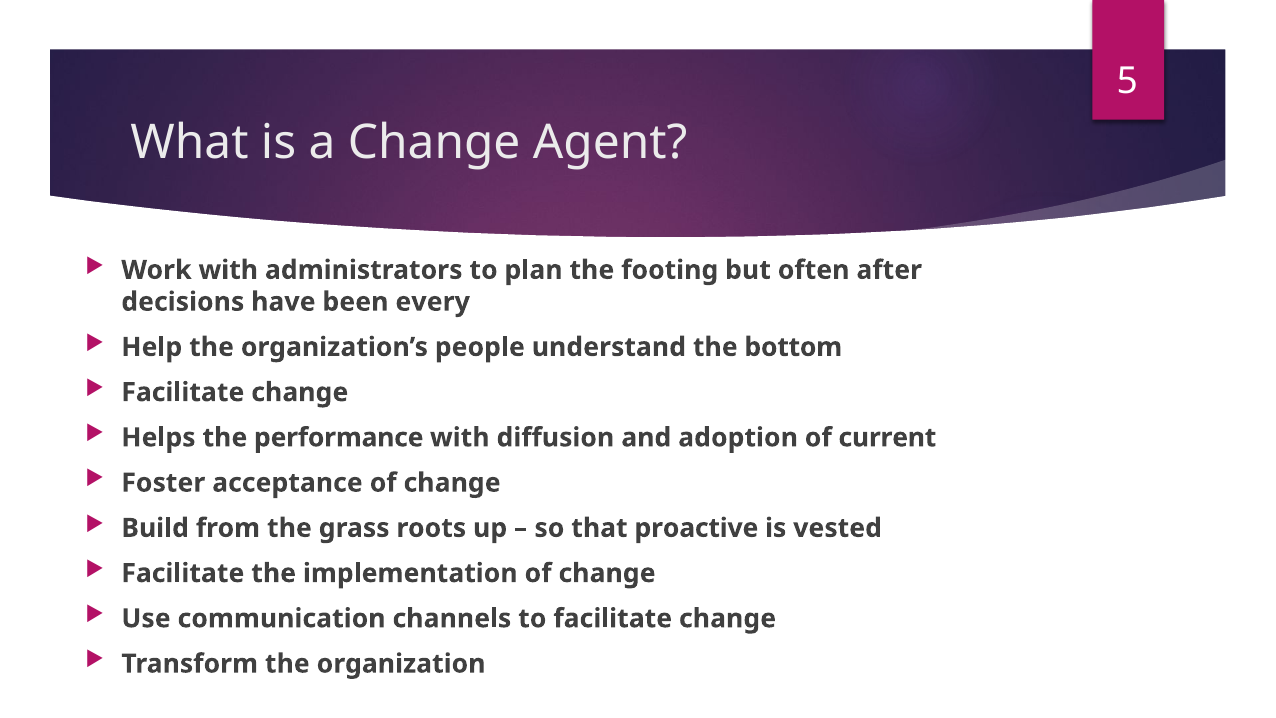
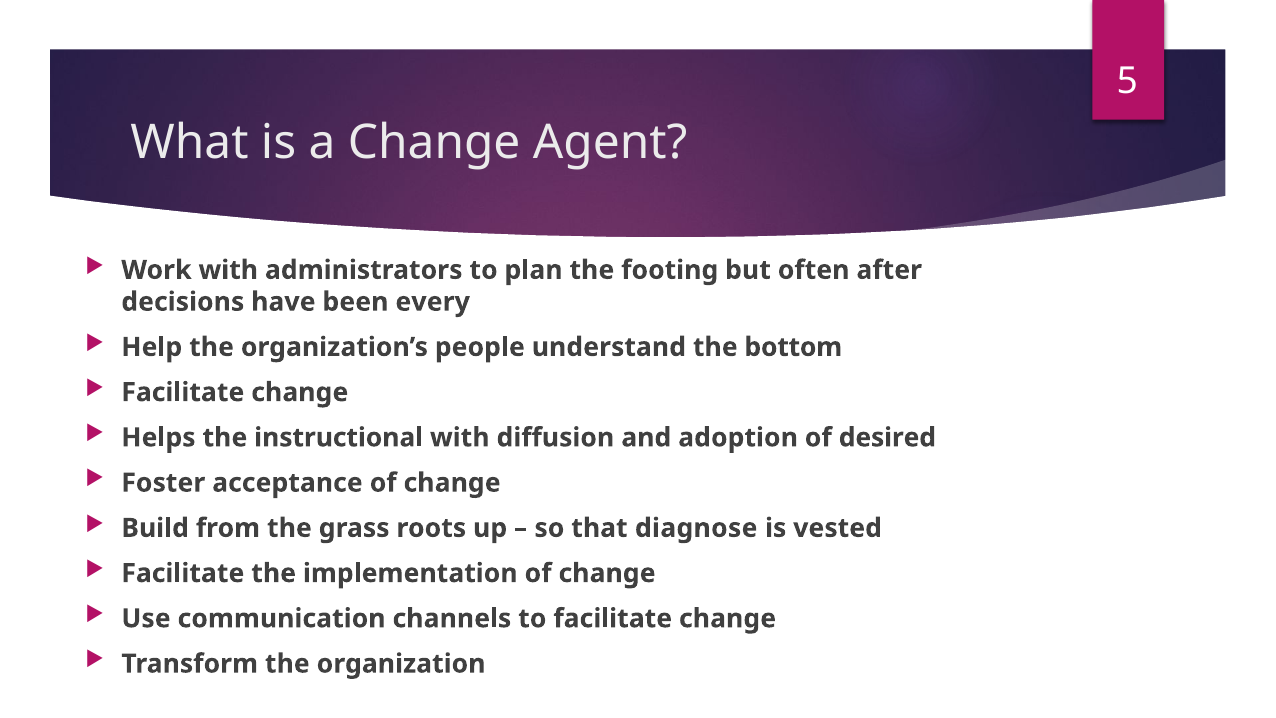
performance: performance -> instructional (339, 437)
current: current -> desired (887, 437)
proactive: proactive -> diagnose (696, 528)
